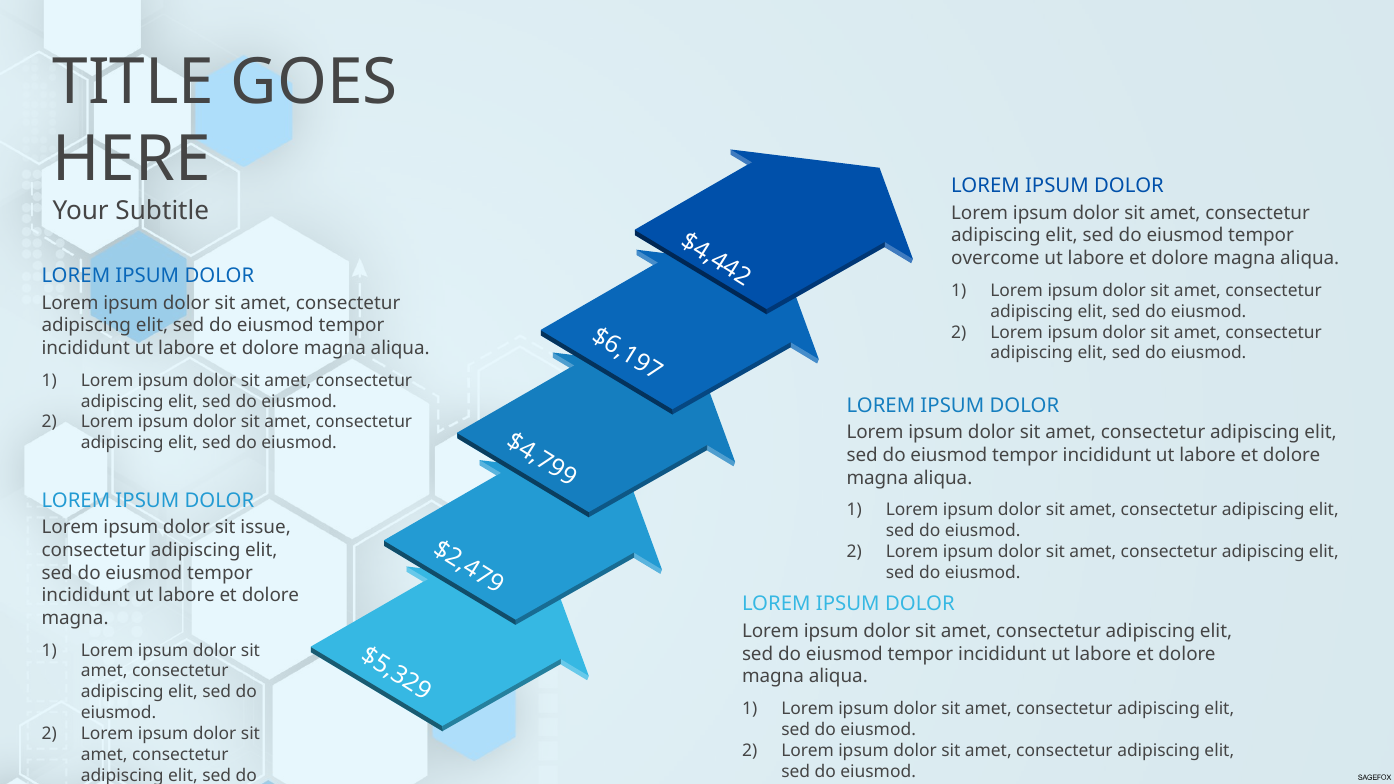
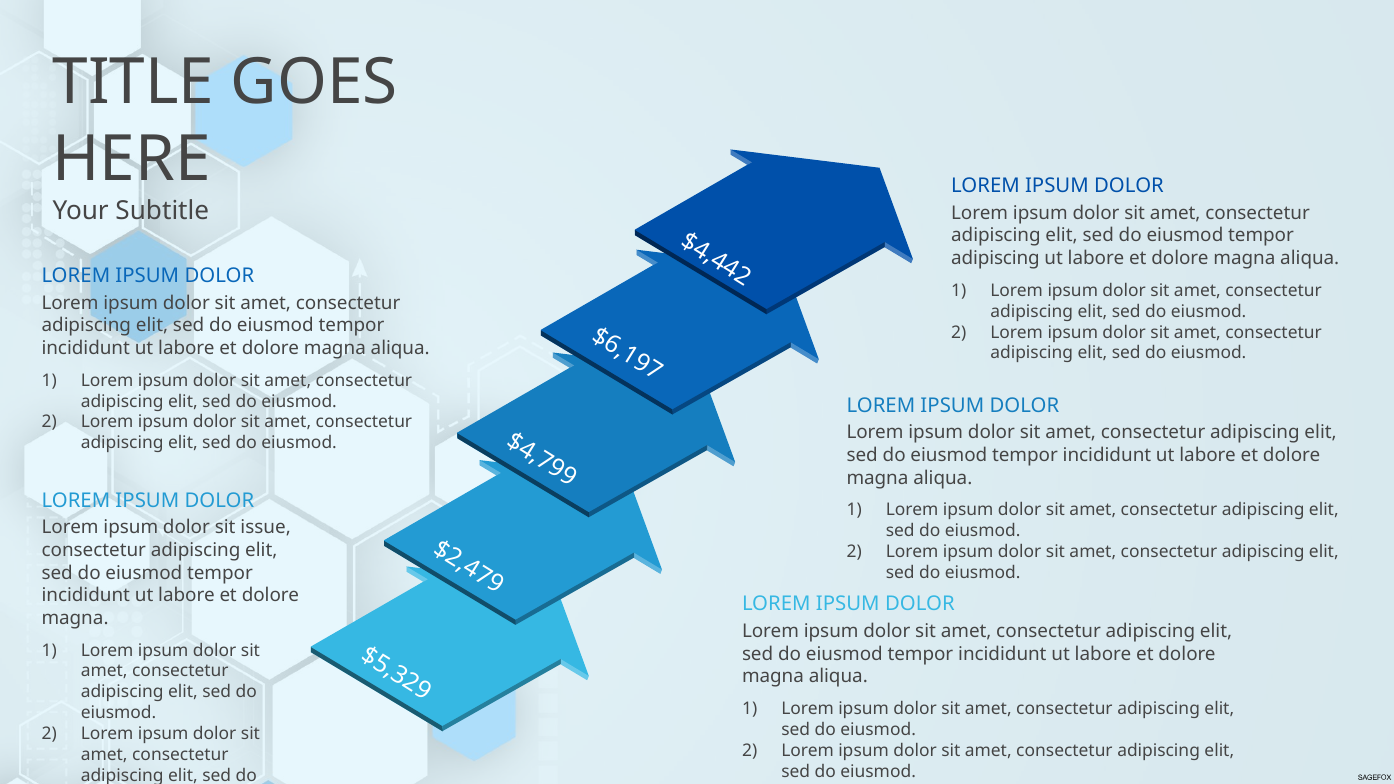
overcome: overcome -> adipiscing (995, 258)
